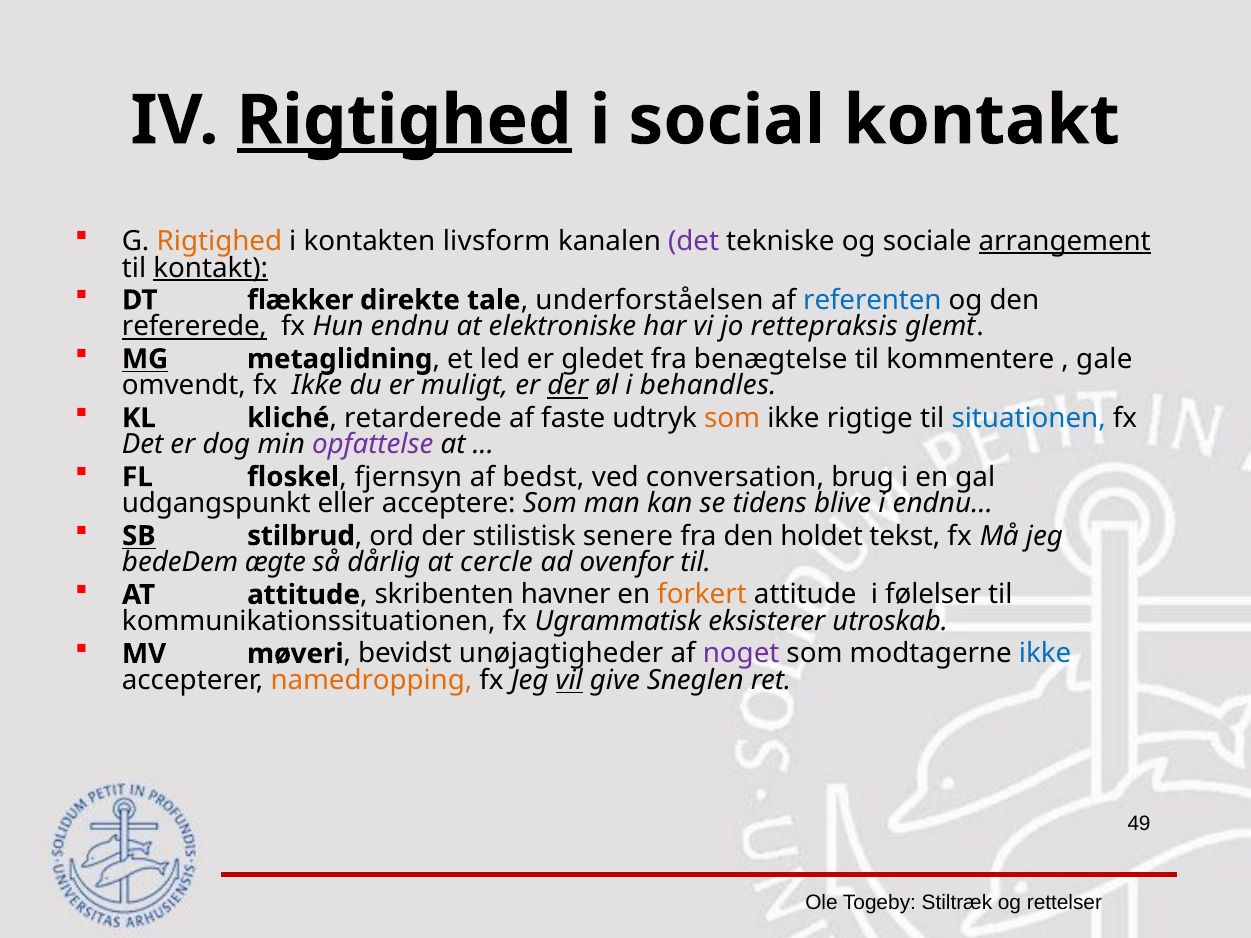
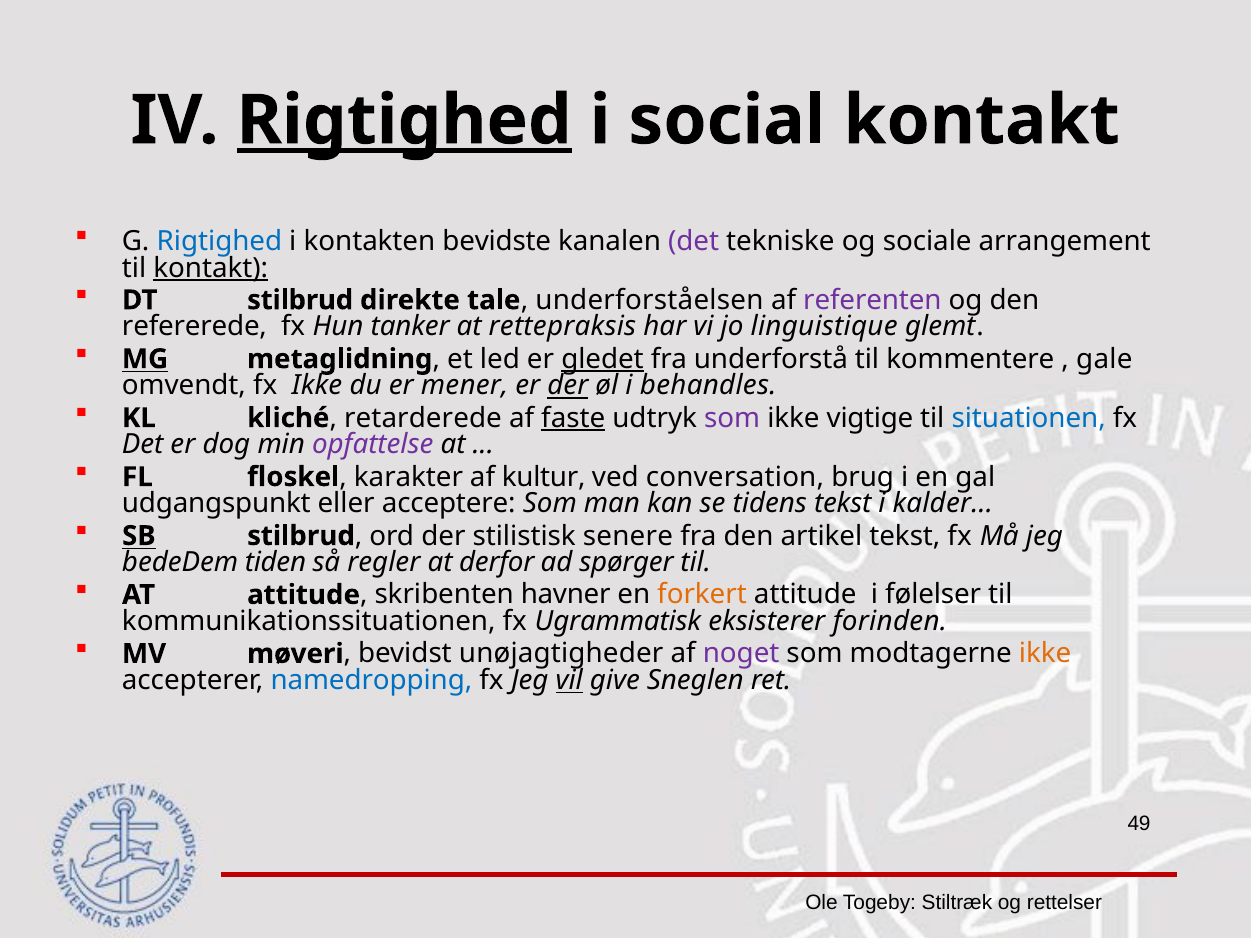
Rigtighed colour: orange -> blue (219, 241)
livsform: livsform -> bevidste (497, 241)
arrangement underline: present -> none (1065, 241)
DT flækker: flækker -> stilbrud (300, 300)
referenten colour: blue -> purple (872, 300)
refererede underline: present -> none (194, 327)
Hun endnu: endnu -> tanker (410, 327)
elektroniske: elektroniske -> rettepraksis (562, 327)
rettepraksis: rettepraksis -> linguistique (824, 327)
gledet underline: none -> present (602, 359)
benægtelse: benægtelse -> underforstå (771, 359)
muligt: muligt -> mener (465, 386)
faste underline: none -> present (573, 418)
som colour: orange -> purple (732, 418)
rigtige: rigtige -> vigtige (870, 418)
fjernsyn: fjernsyn -> karakter (408, 477)
bedst: bedst -> kultur (544, 477)
tidens blive: blive -> tekst (843, 504)
i endnu: endnu -> kalder (943, 504)
holdet: holdet -> artikel (821, 536)
ægte: ægte -> tiden (275, 563)
dårlig: dårlig -> regler (384, 563)
cercle: cercle -> derfor (497, 563)
ovenfor: ovenfor -> spørger (627, 563)
utroskab: utroskab -> forinden (890, 622)
ikke colour: blue -> orange (1045, 654)
namedropping colour: orange -> blue (371, 681)
